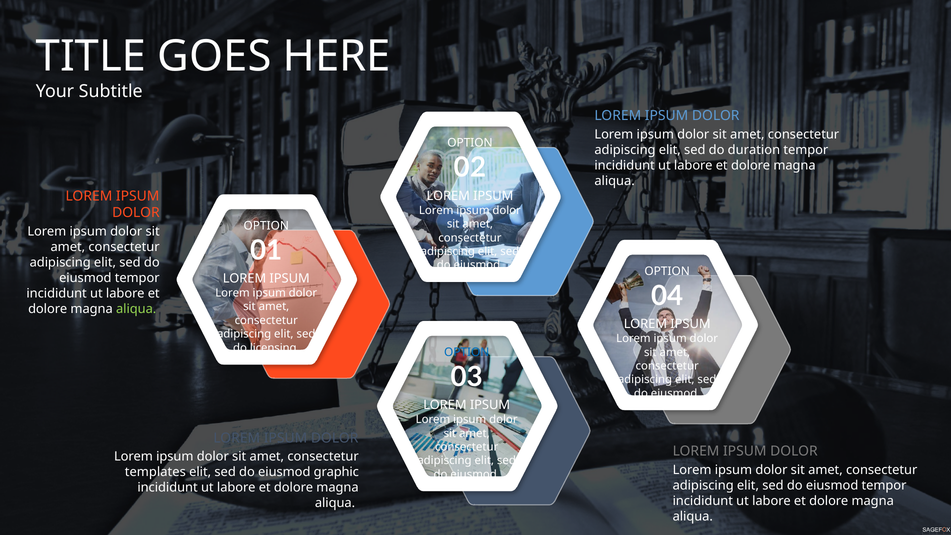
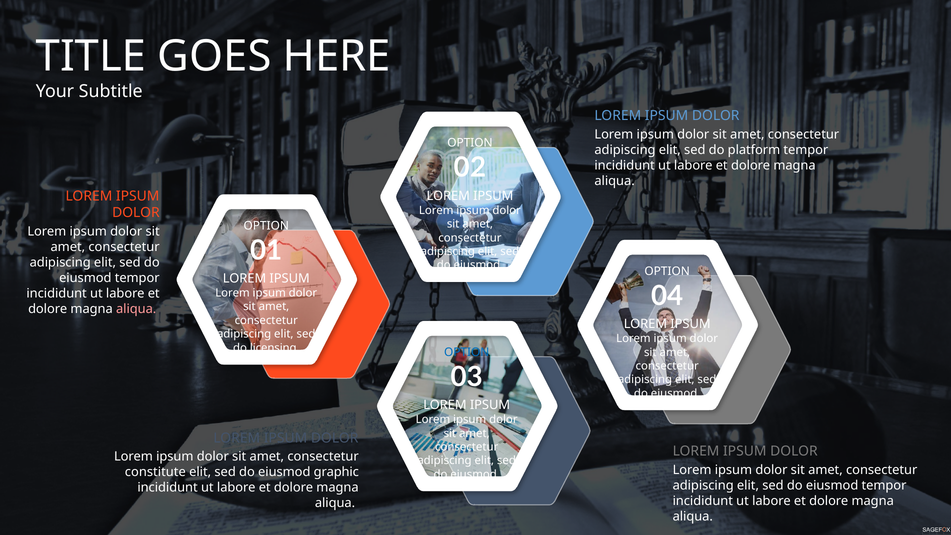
duration: duration -> platform (754, 150)
aliqua colour: light green -> pink (136, 309)
templates: templates -> constitute (155, 472)
